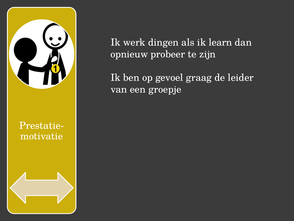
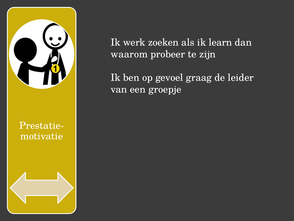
dingen: dingen -> zoeken (163, 42)
opnieuw: opnieuw -> waarom (129, 54)
